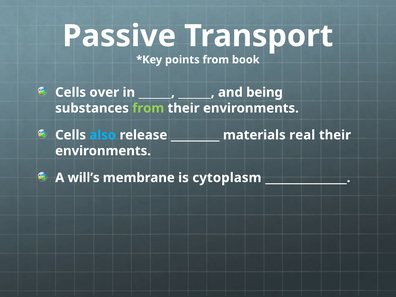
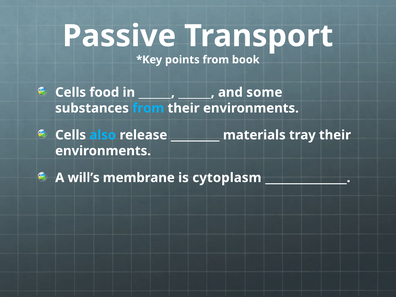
over: over -> food (104, 92)
being: being -> some (264, 92)
from colour: light green -> light blue (148, 108)
real: real -> tray (302, 135)
